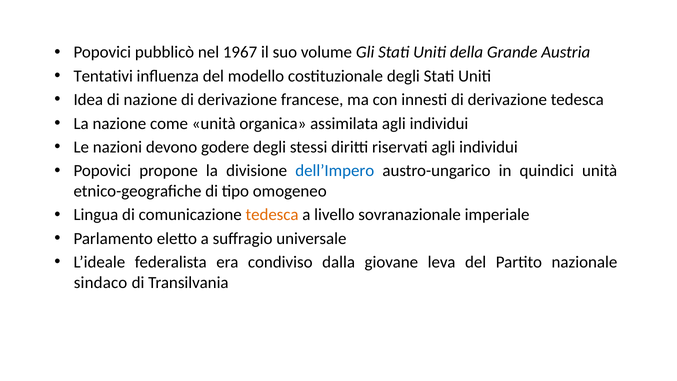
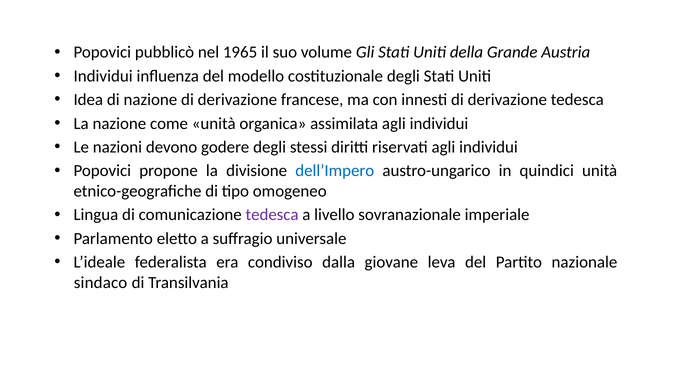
1967: 1967 -> 1965 (240, 52)
Tentativi: Tentativi -> Individui (103, 76)
tedesca colour: orange -> purple (272, 215)
